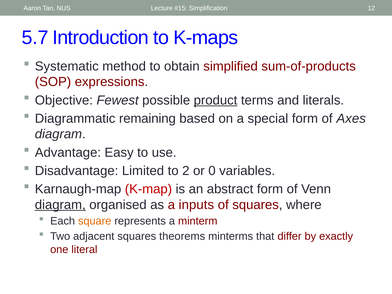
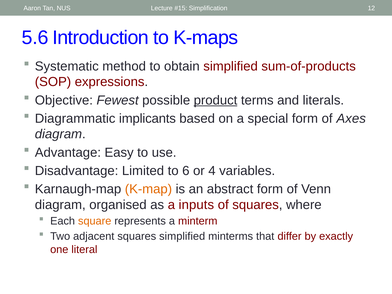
5.7: 5.7 -> 5.6 (35, 38)
remaining: remaining -> implicants (147, 118)
2: 2 -> 6 (186, 171)
0: 0 -> 4 (212, 171)
K-map colour: red -> orange (148, 189)
diagram underline: present -> none (60, 205)
squares theorems: theorems -> simplified (182, 236)
